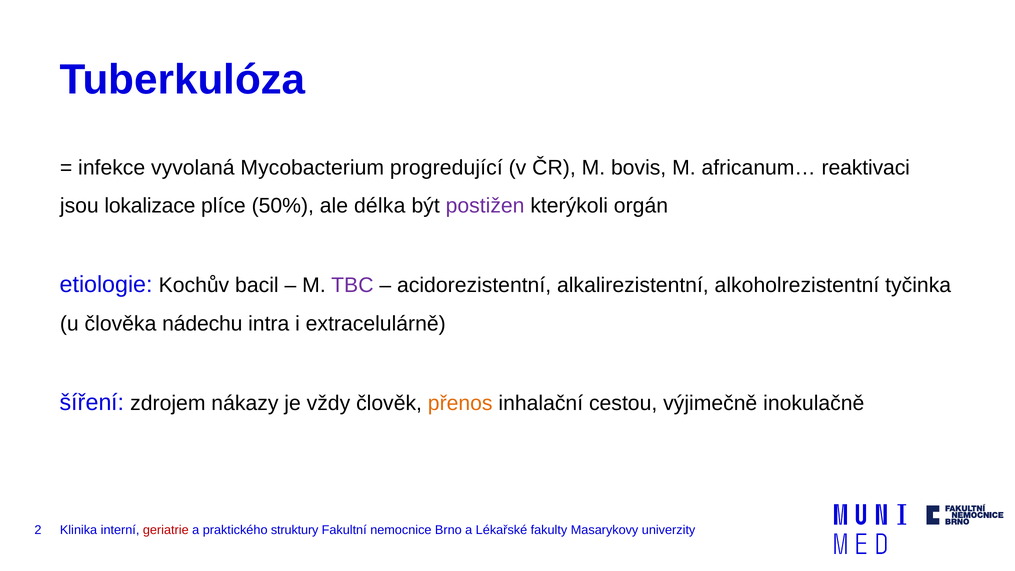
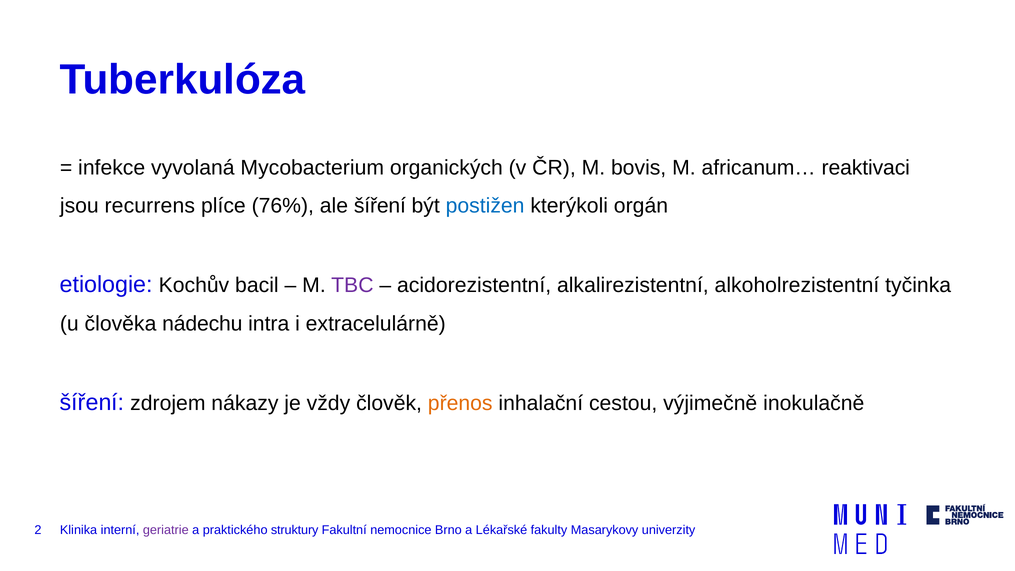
progredující: progredující -> organických (446, 168)
lokalizace: lokalizace -> recurrens (150, 206)
50%: 50% -> 76% (283, 206)
ale délka: délka -> šíření (380, 206)
postižen colour: purple -> blue (485, 206)
geriatrie colour: red -> purple (166, 530)
